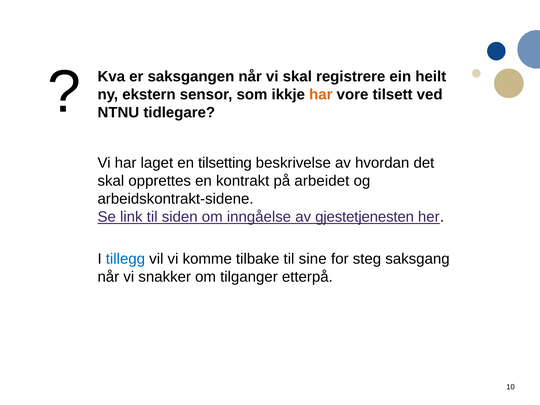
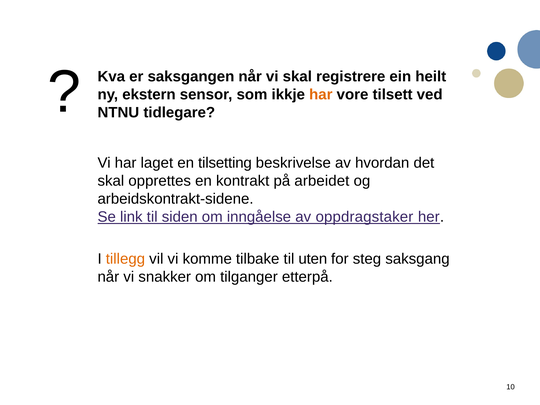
gjestetjenesten: gjestetjenesten -> oppdragstaker (364, 217)
tillegg colour: blue -> orange (125, 259)
sine: sine -> uten (313, 259)
